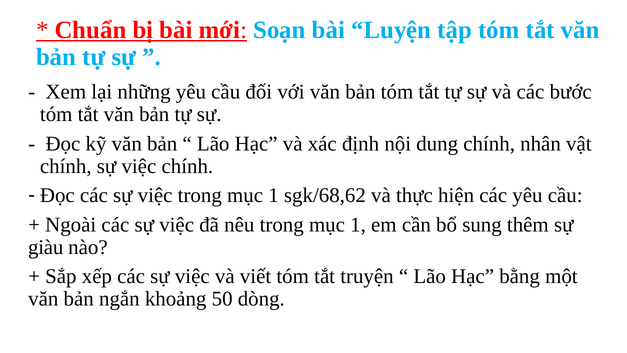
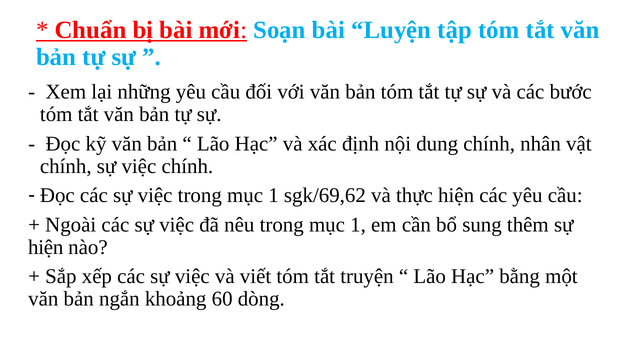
sgk/68,62: sgk/68,62 -> sgk/69,62 (325, 195)
giàu: giàu -> hiện (46, 247)
50: 50 -> 60 (222, 299)
